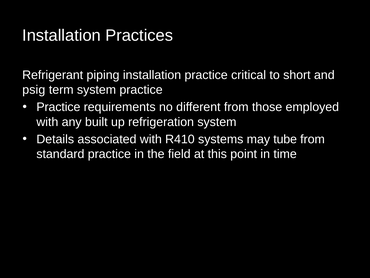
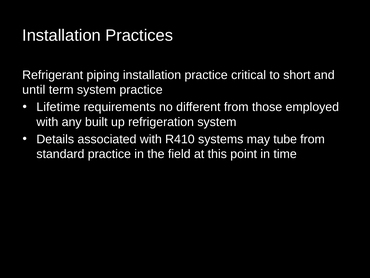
psig: psig -> until (34, 90)
Practice: Practice -> Lifetime (58, 107)
